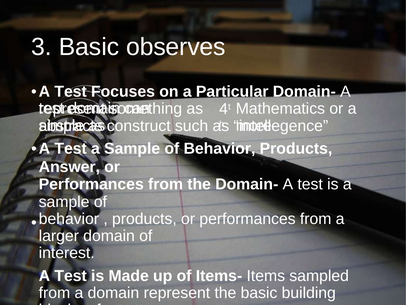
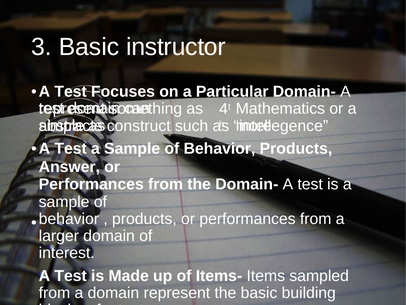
observes: observes -> instructor (176, 47)
